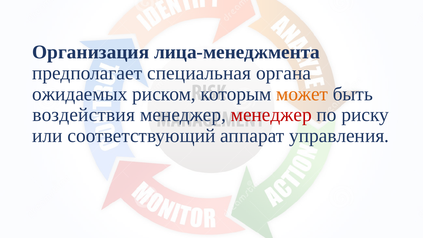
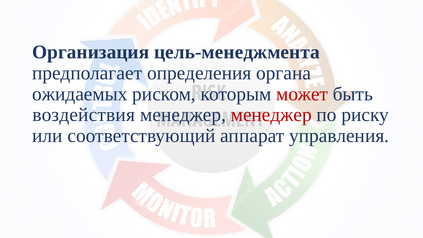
лица-менеджмента: лица-менеджмента -> цель-менеджмента (237, 52)
специальная: специальная -> определения (199, 73)
может colour: orange -> red (302, 94)
